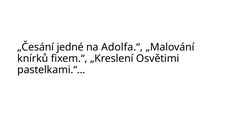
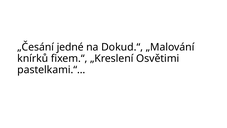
Adolfa.“: Adolfa.“ -> Dokud.“ (122, 47)
